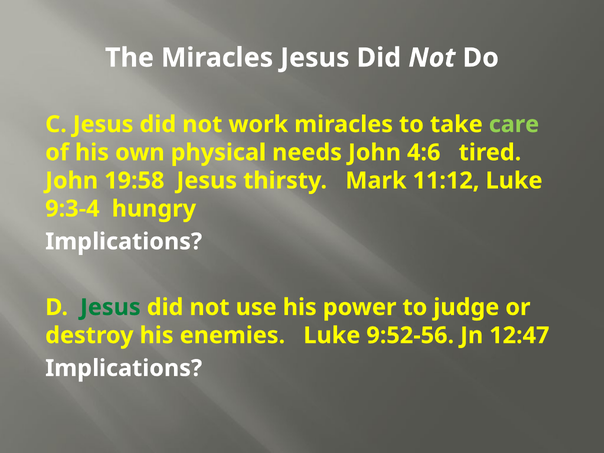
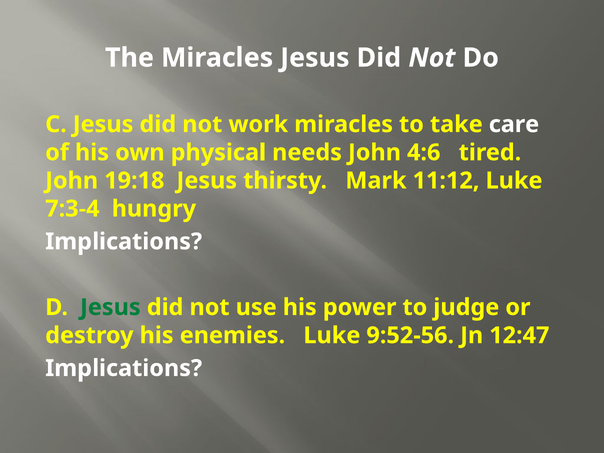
care colour: light green -> white (514, 124)
19:58: 19:58 -> 19:18 (134, 181)
9:3-4: 9:3-4 -> 7:3-4 (72, 209)
